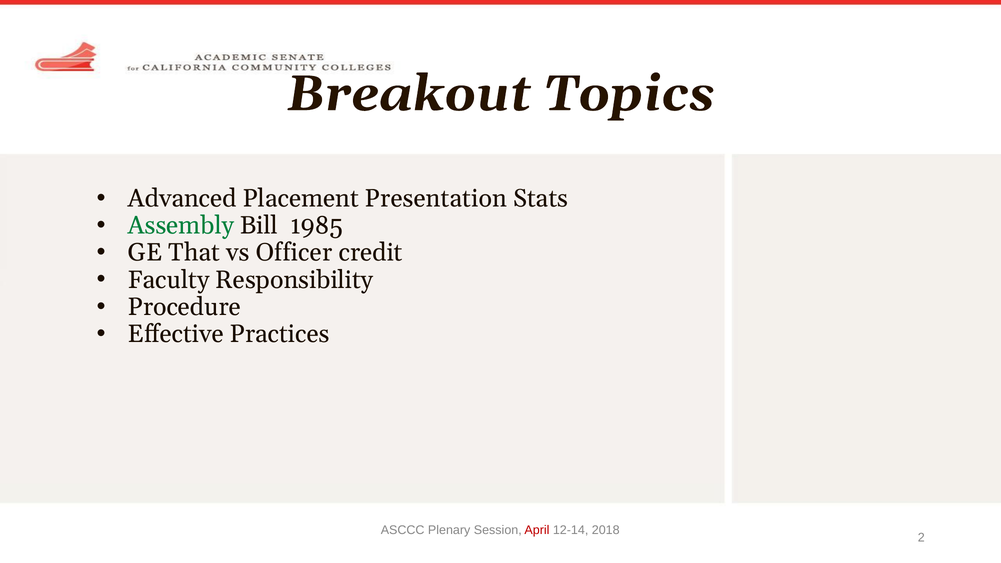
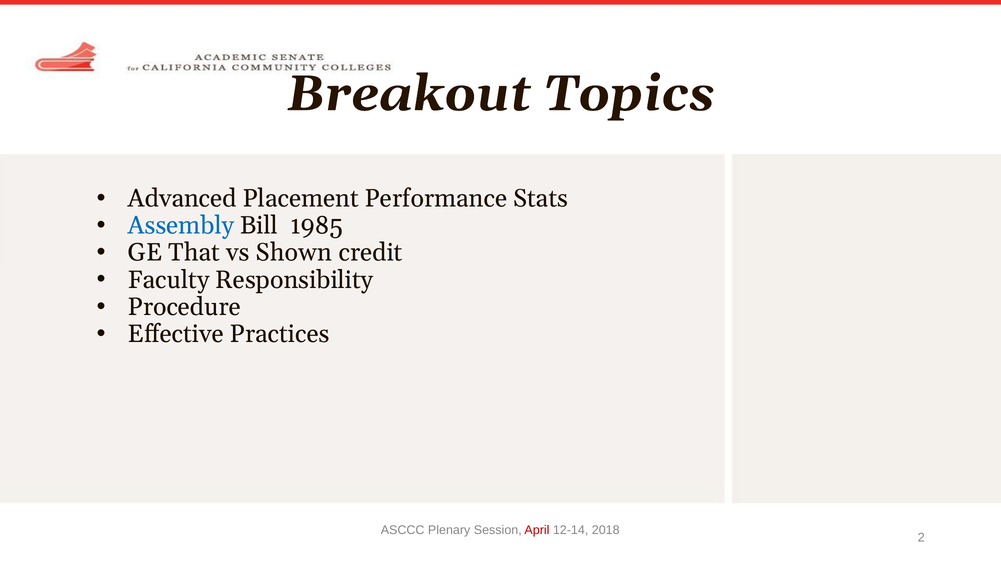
Presentation: Presentation -> Performance (436, 199)
Assembly colour: green -> blue (181, 226)
Officer: Officer -> Shown (294, 253)
